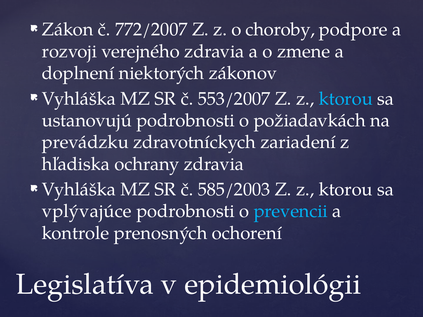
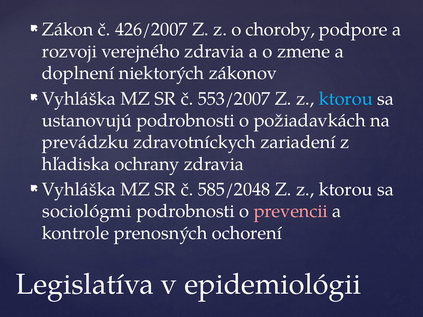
772/2007: 772/2007 -> 426/2007 (151, 30)
585/2003: 585/2003 -> 585/2048 (234, 190)
vplývajúce: vplývajúce -> sociológmi (87, 211)
prevencii colour: light blue -> pink (291, 211)
